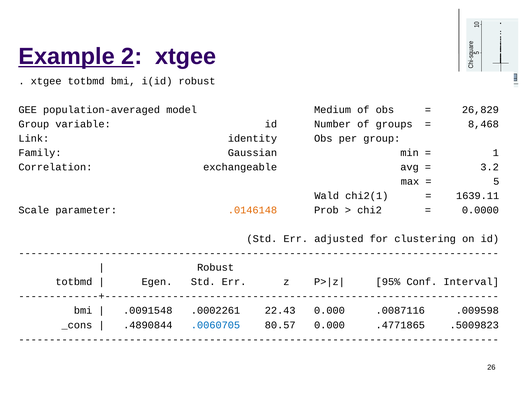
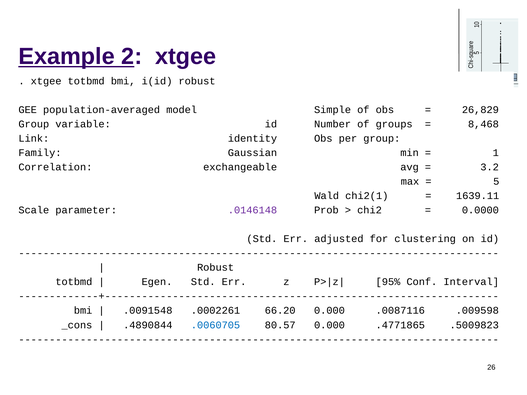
Medium: Medium -> Simple (333, 110)
.0146148 colour: orange -> purple (252, 210)
22.43: 22.43 -> 66.20 (280, 311)
